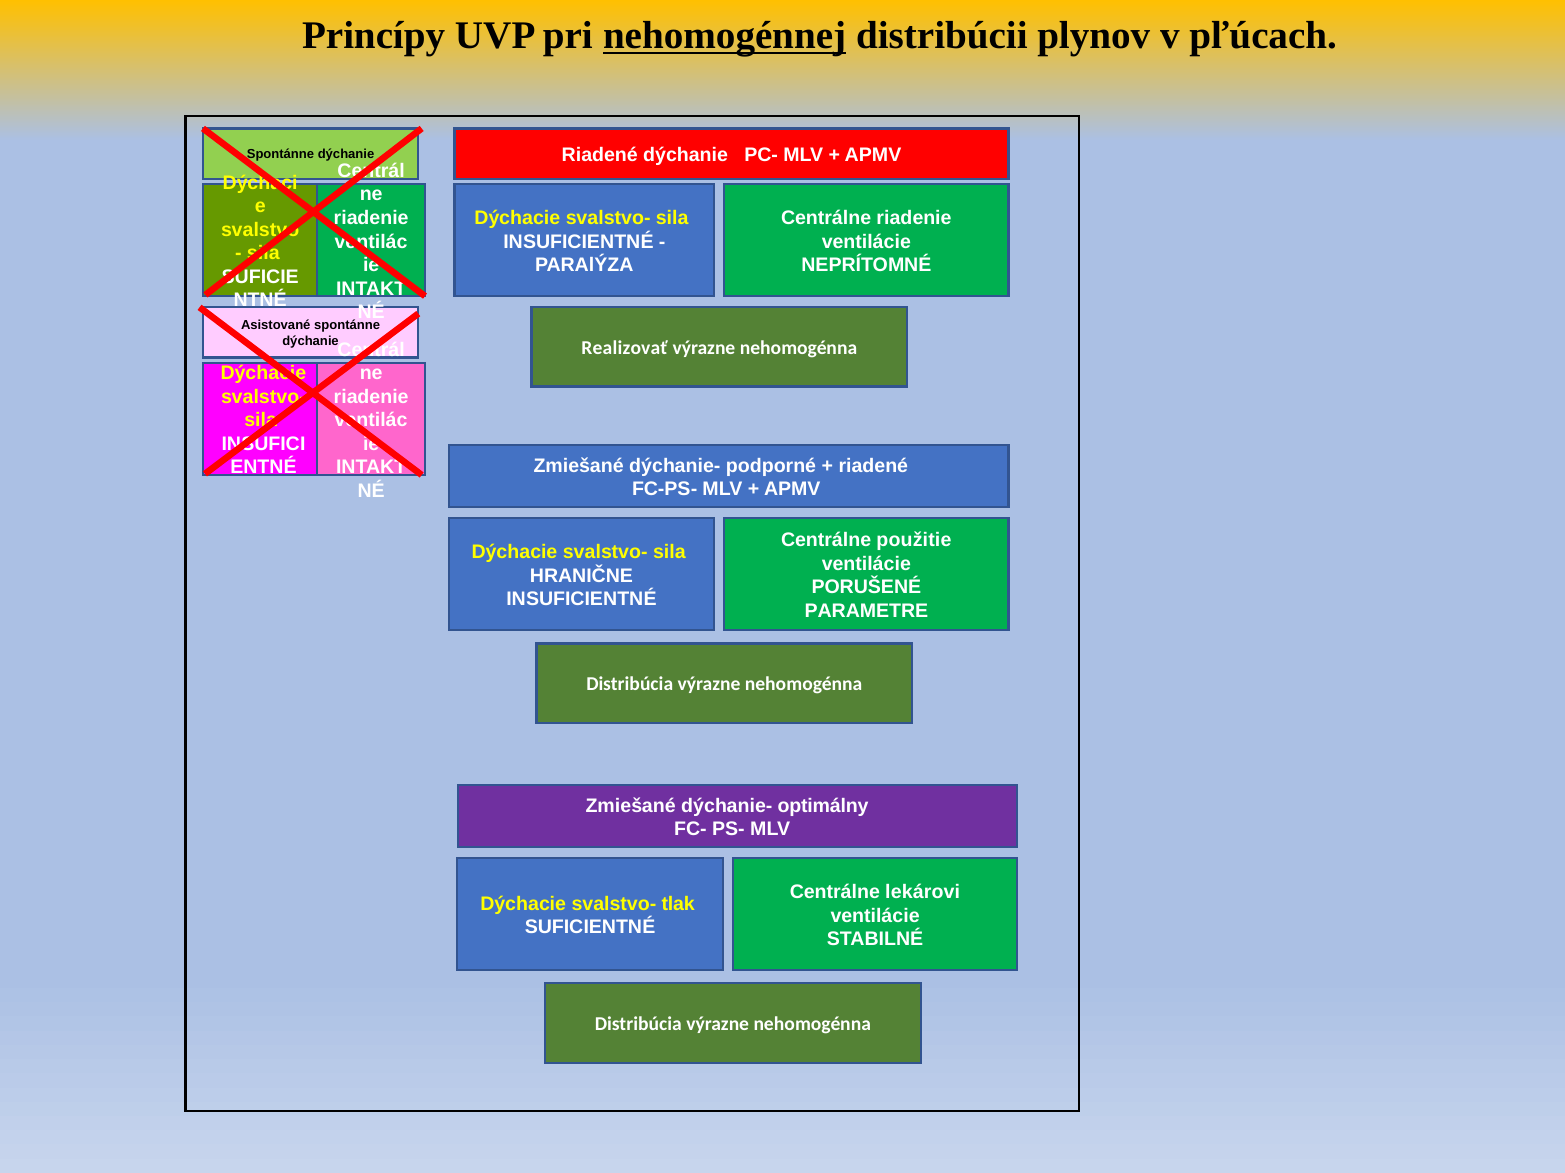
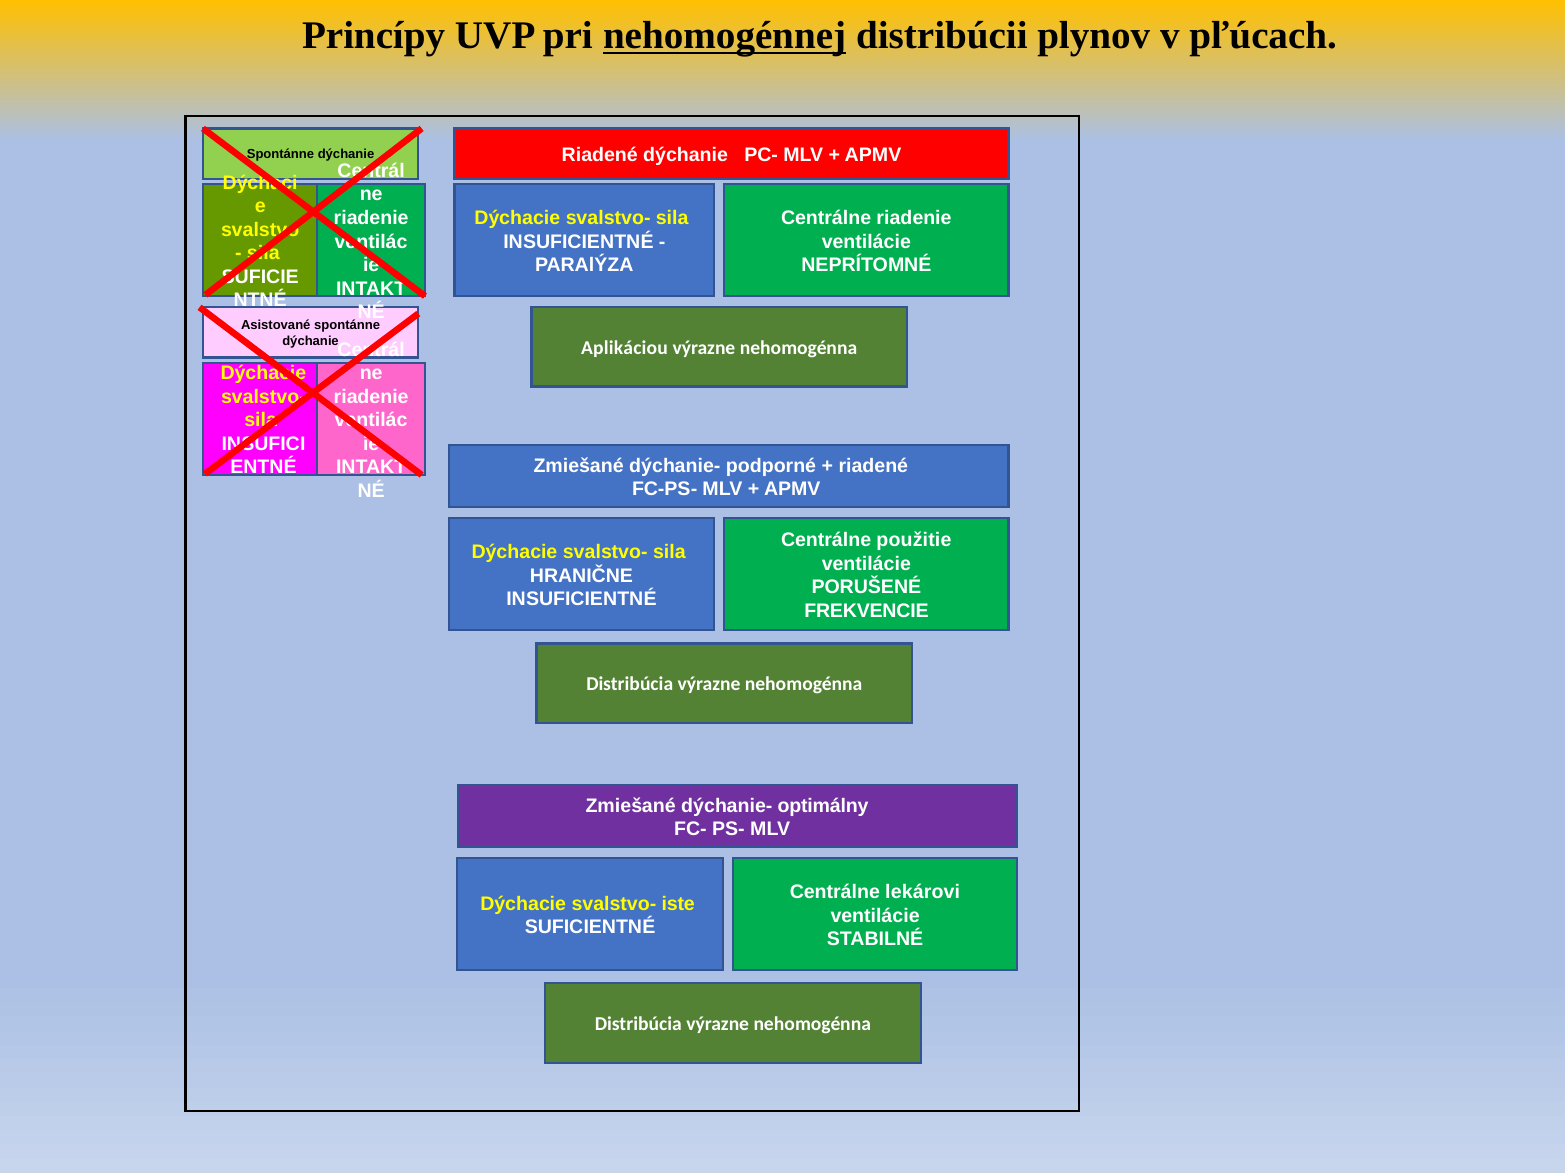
Realizovať: Realizovať -> Aplikáciou (625, 348)
PARAMETRE: PARAMETRE -> FREKVENCIE (866, 611)
tlak: tlak -> iste (678, 904)
